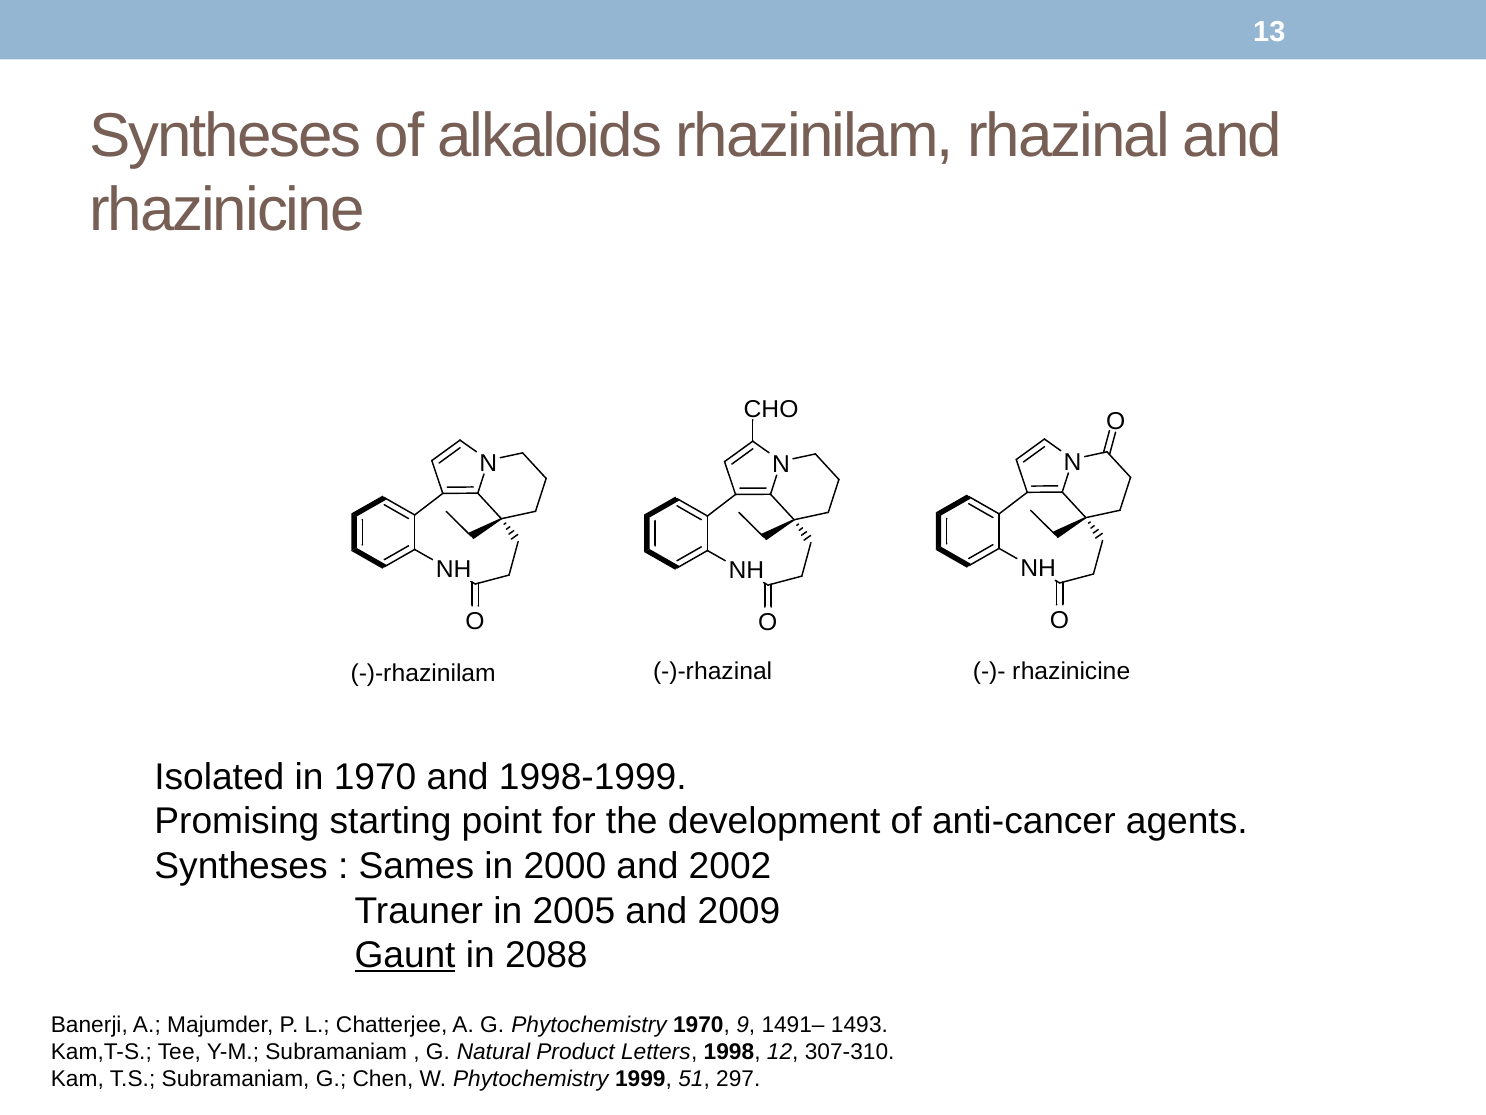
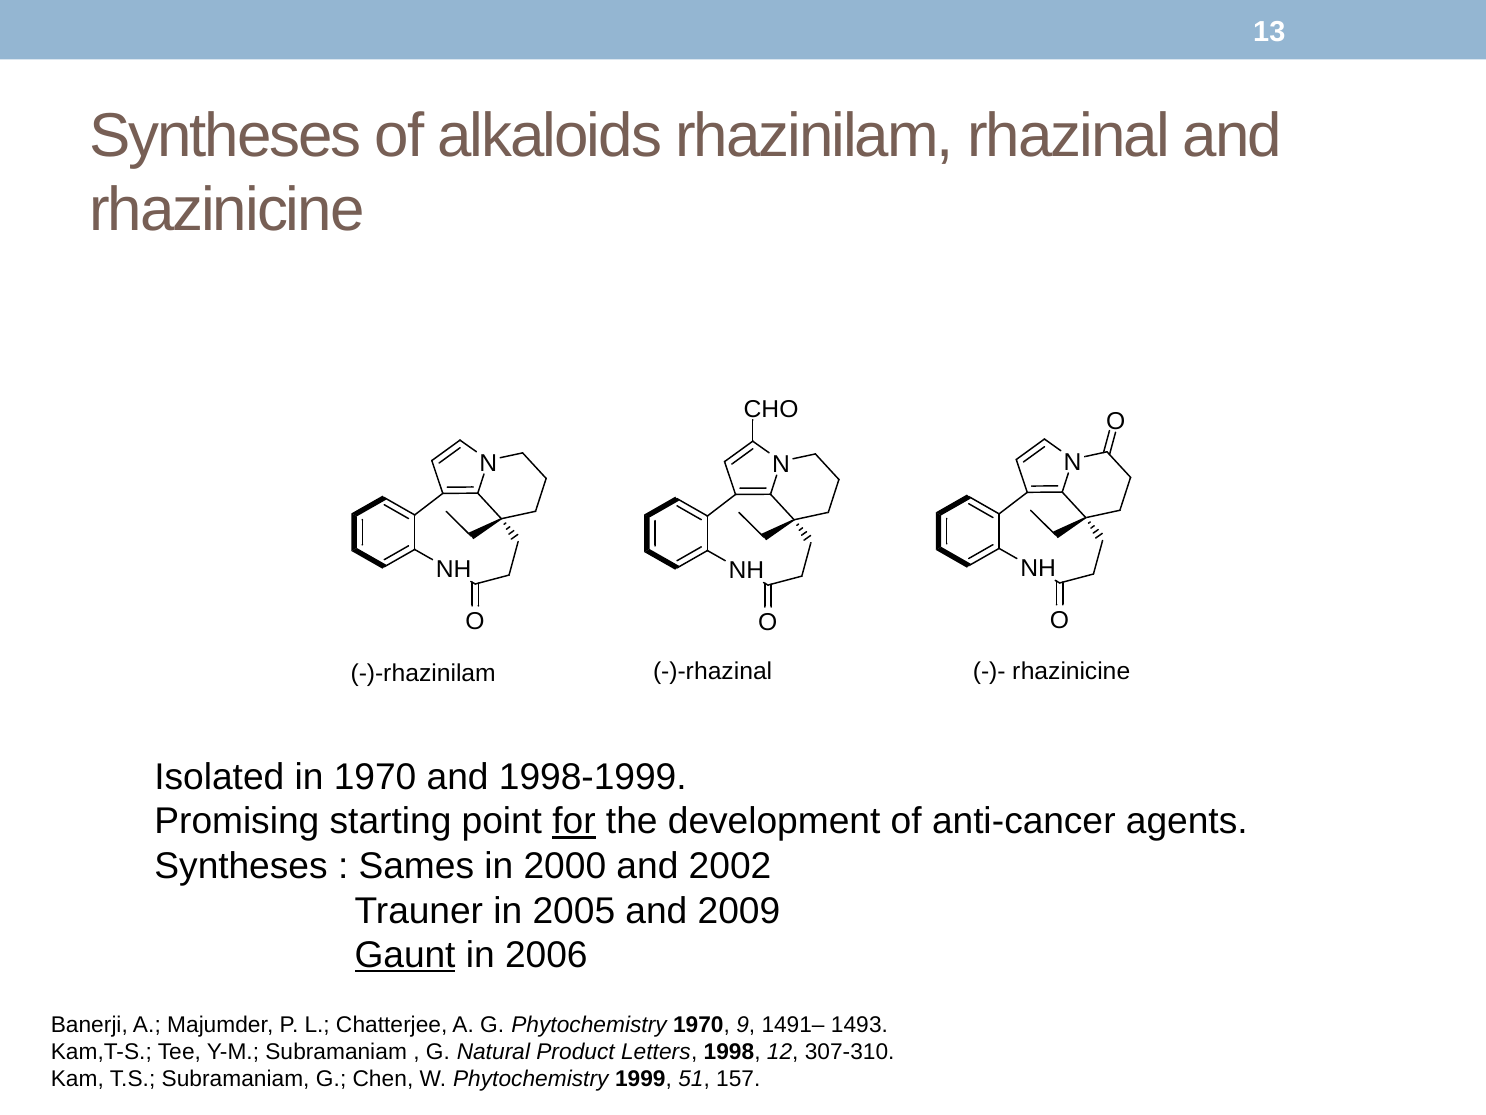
for underline: none -> present (574, 821)
2088: 2088 -> 2006 (546, 955)
297: 297 -> 157 (738, 1079)
